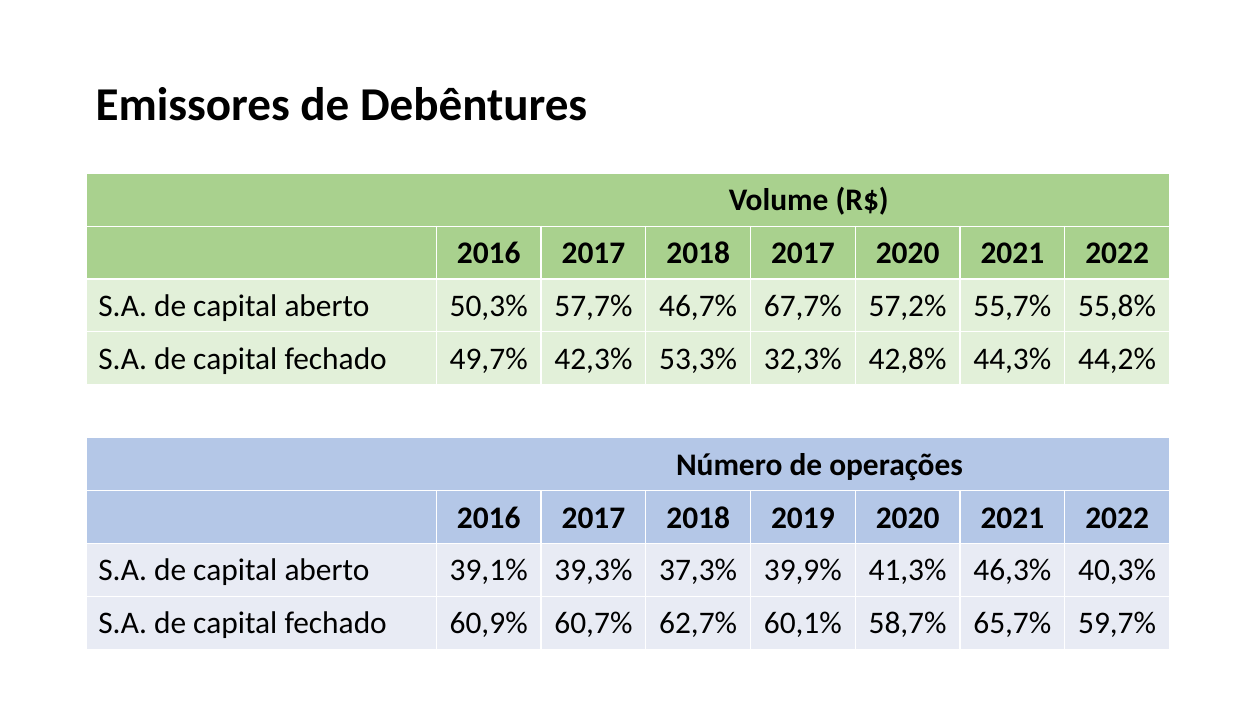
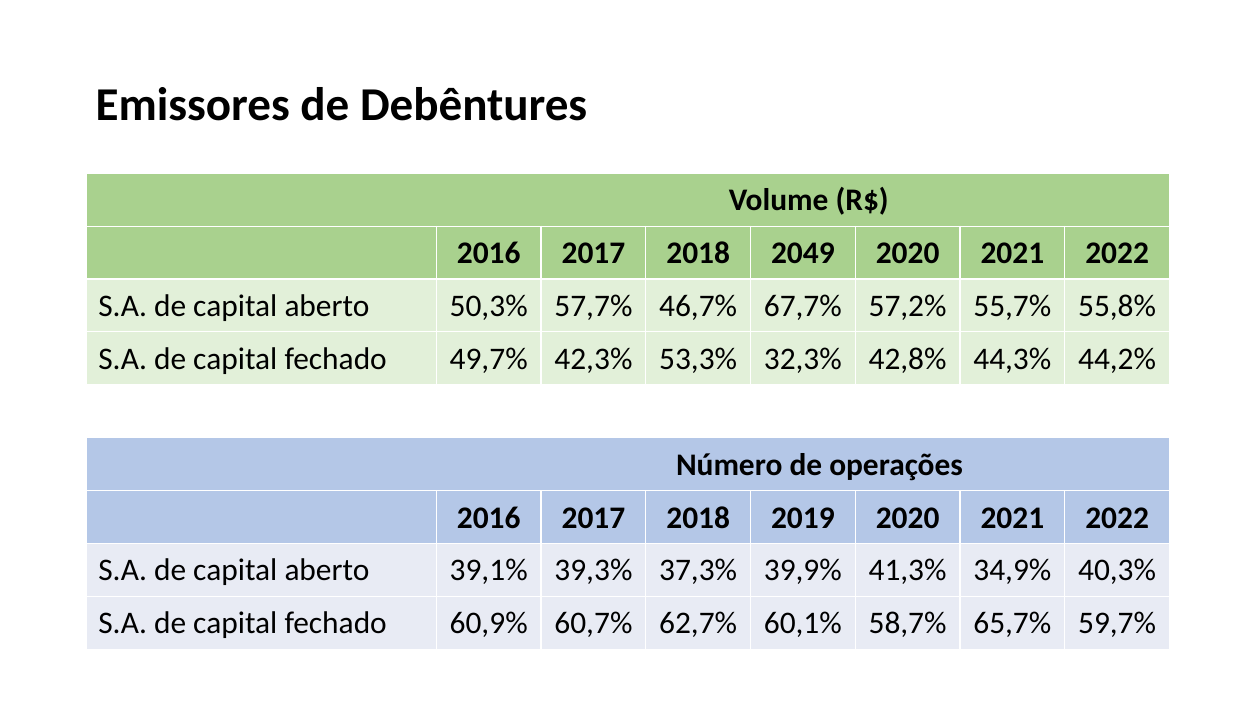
2018 2017: 2017 -> 2049 (803, 254)
46,3%: 46,3% -> 34,9% (1012, 571)
